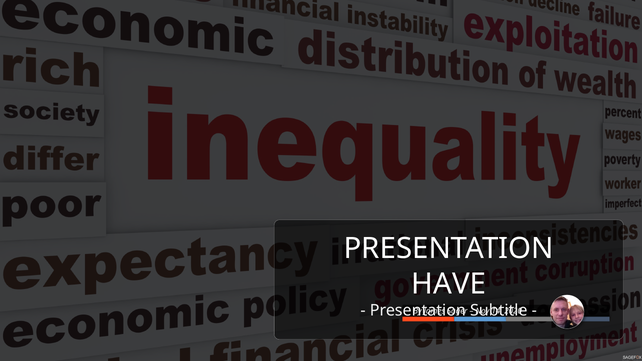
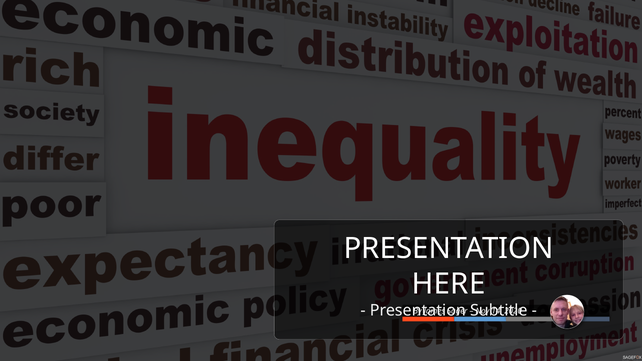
HAVE: HAVE -> HERE (449, 284)
